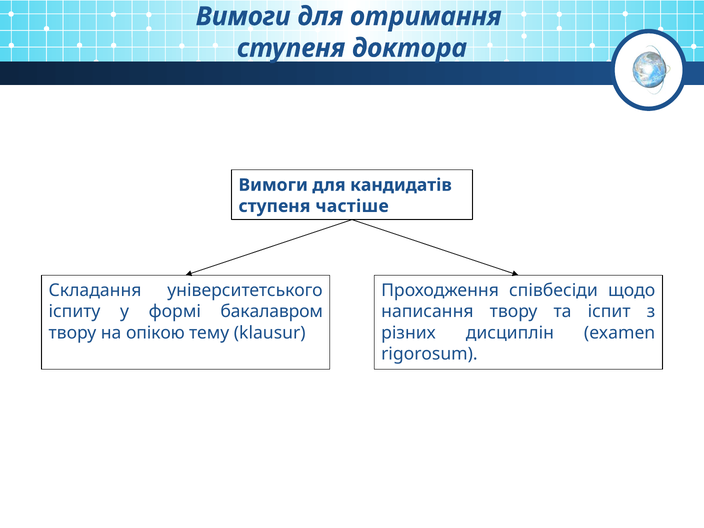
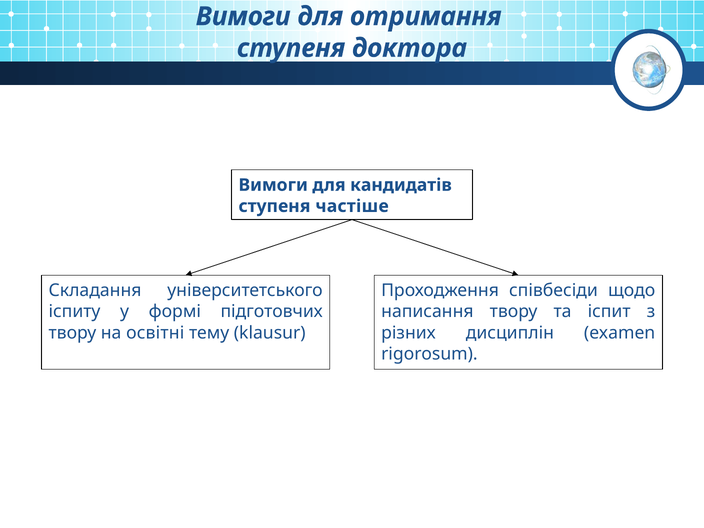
бакалавром: бакалавром -> підготовчих (272, 312)
опікою: опікою -> освітні (155, 333)
